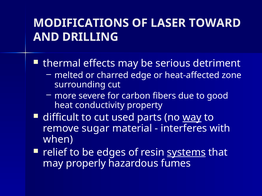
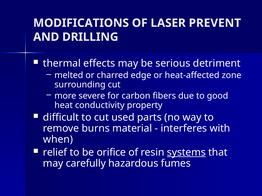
TOWARD: TOWARD -> PREVENT (215, 23)
way underline: present -> none (192, 118)
sugar: sugar -> burns (96, 129)
edges: edges -> orifice (111, 153)
properly: properly -> carefully (86, 164)
